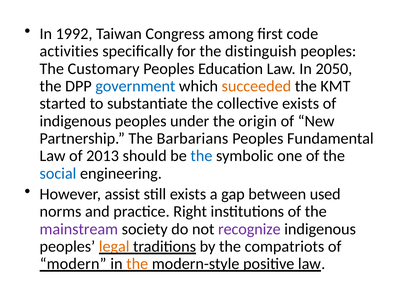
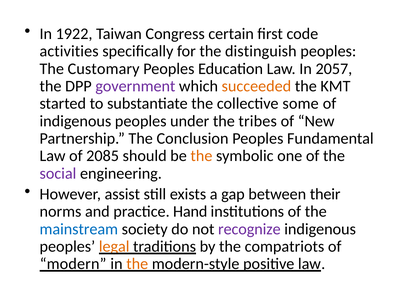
1992: 1992 -> 1922 (74, 34)
among: among -> certain (231, 34)
2050: 2050 -> 2057 (334, 69)
government colour: blue -> purple (135, 86)
collective exists: exists -> some (301, 104)
origin: origin -> tribes (258, 121)
Barbarians: Barbarians -> Conclusion (193, 138)
2013: 2013 -> 2085 (103, 156)
the colour: blue -> orange (201, 156)
social colour: blue -> purple (58, 173)
used: used -> their (325, 194)
Right: Right -> Hand (190, 211)
mainstream colour: purple -> blue (79, 229)
